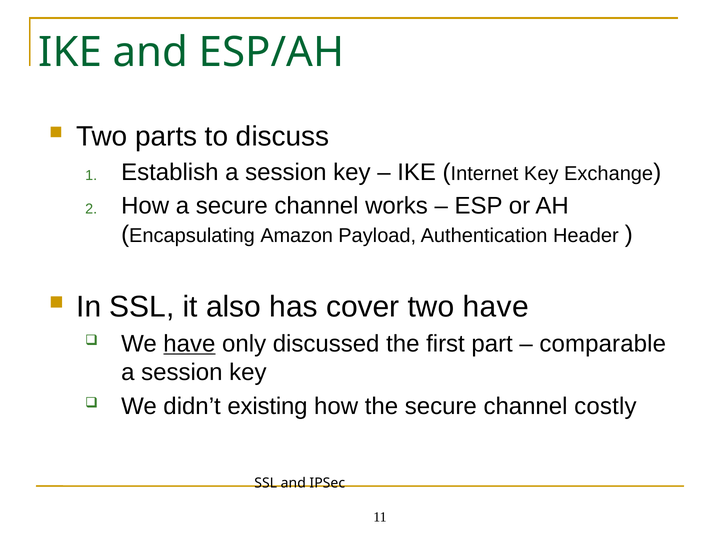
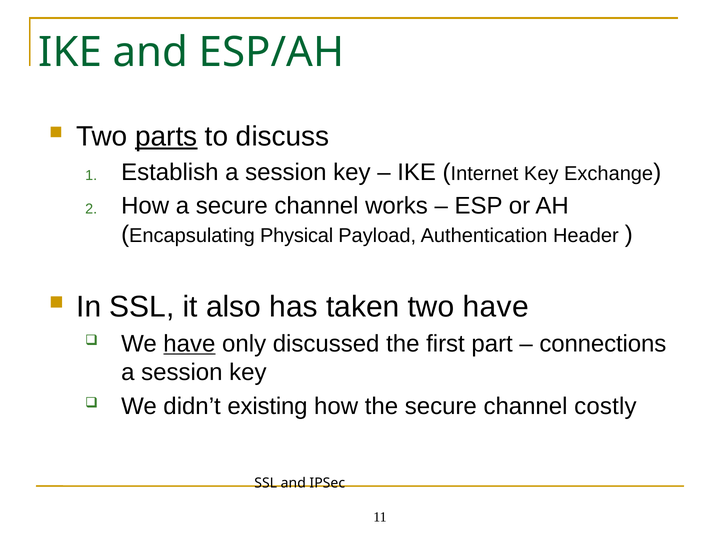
parts underline: none -> present (166, 136)
Amazon: Amazon -> Physical (297, 236)
cover: cover -> taken (363, 307)
comparable: comparable -> connections (603, 344)
